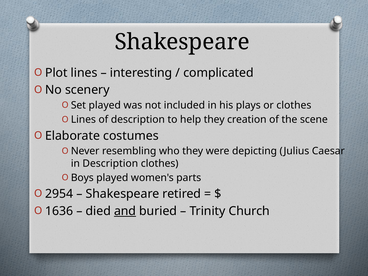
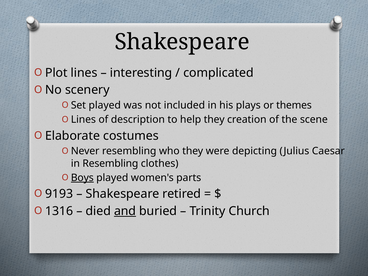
or clothes: clothes -> themes (294, 105)
in Description: Description -> Resembling (110, 163)
Boys underline: none -> present (82, 178)
2954: 2954 -> 9193 (59, 194)
1636: 1636 -> 1316 (59, 211)
